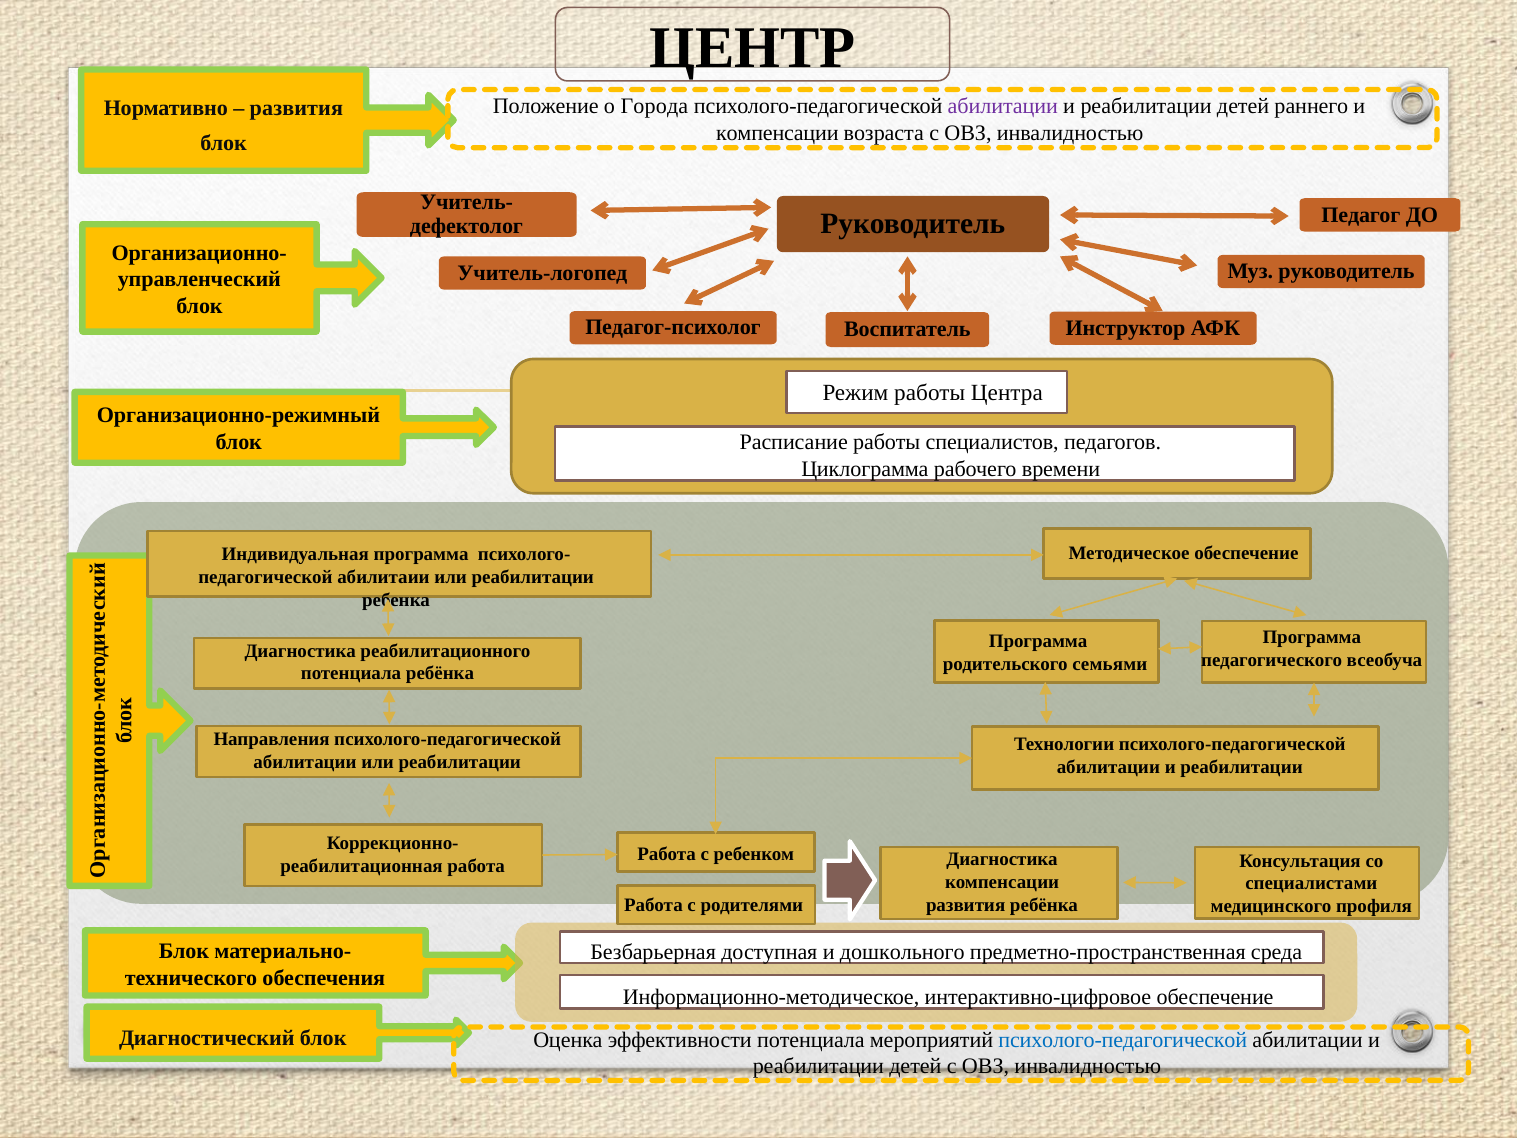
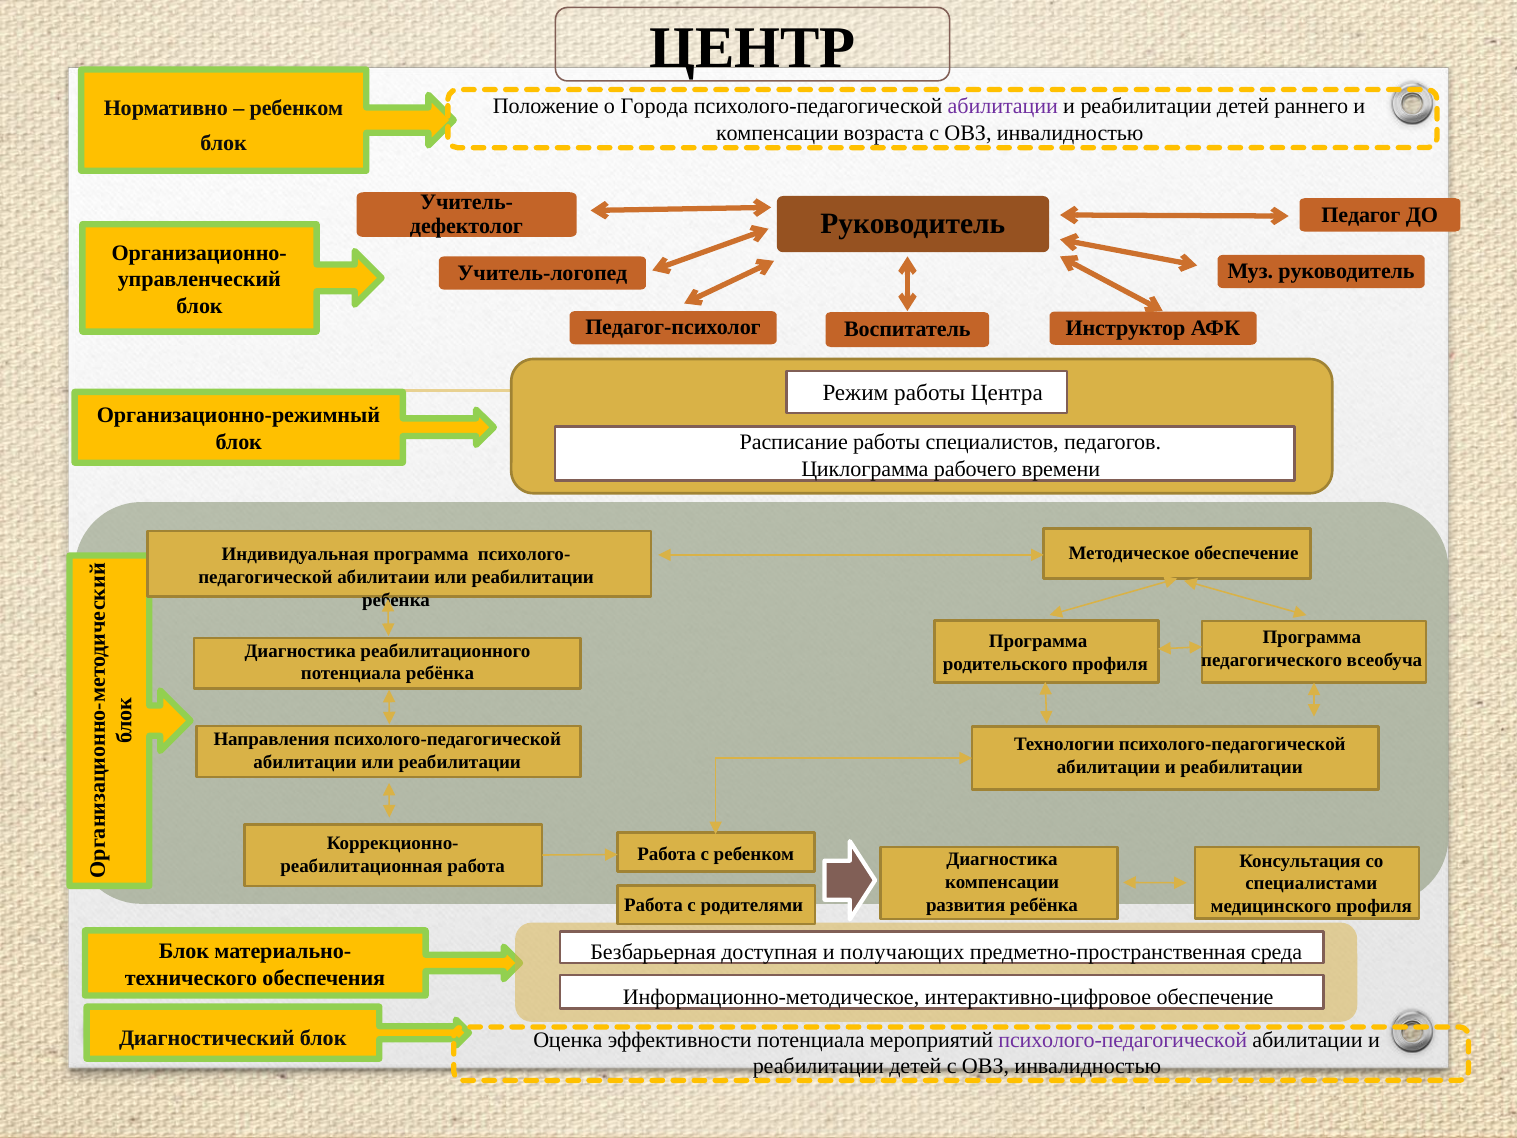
развития: развития -> ребенком (296, 108)
родительского семьями: семьями -> профиля (1110, 664)
дошкольного: дошкольного -> получающих (902, 952)
психолого-педагогической colour: blue -> purple (1123, 1040)
